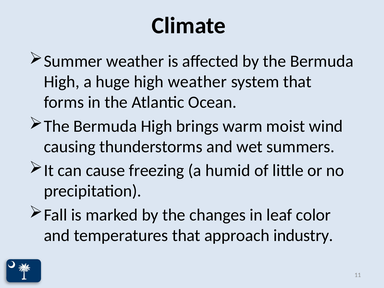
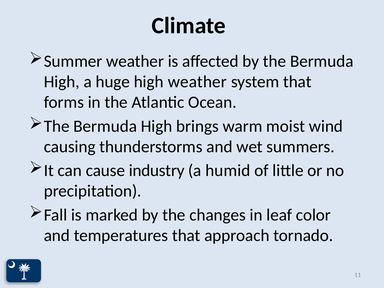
freezing: freezing -> industry (157, 171)
industry: industry -> tornado (303, 235)
